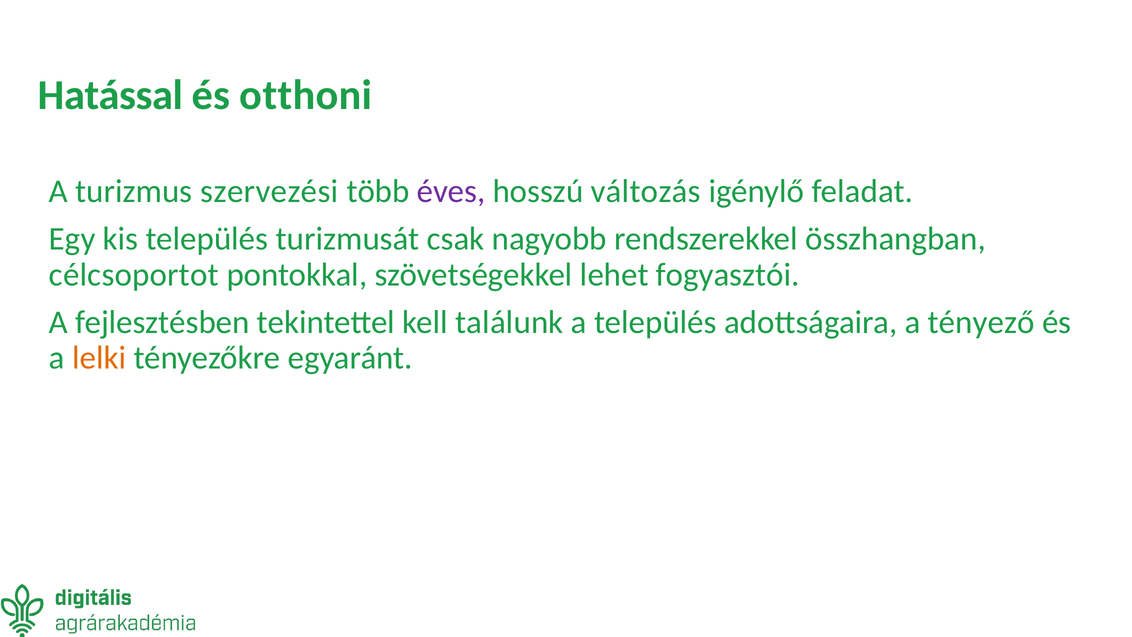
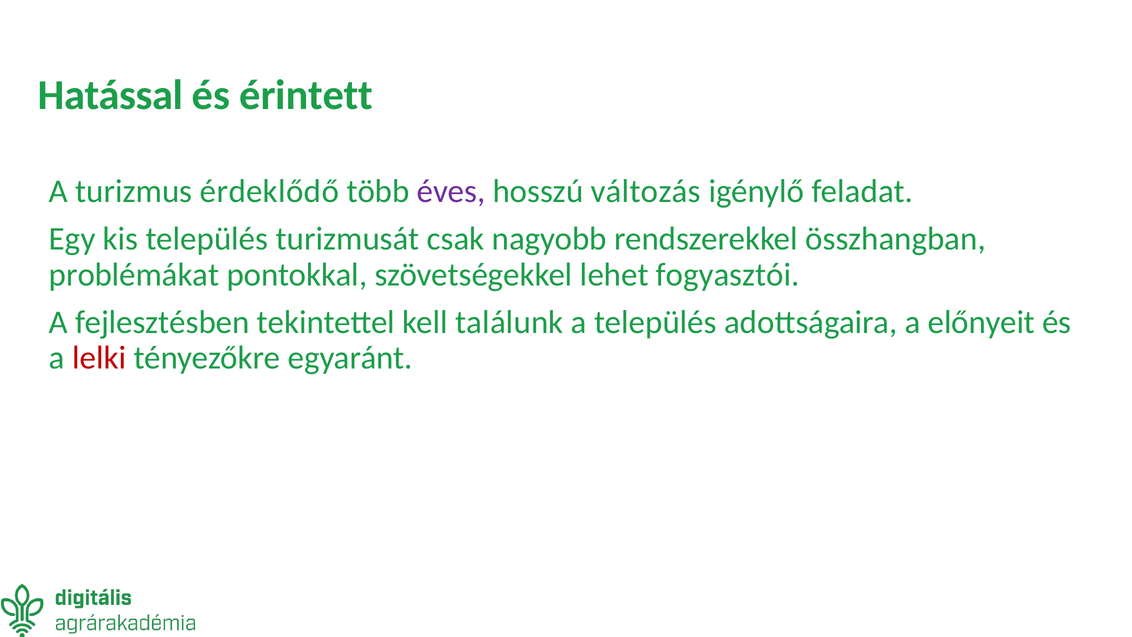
otthoni: otthoni -> érintett (306, 95)
szervezési: szervezési -> érdeklődő (269, 191)
célcsoportot: célcsoportot -> problémákat (134, 275)
tényező: tényező -> előnyeit (981, 322)
lelki colour: orange -> red (99, 358)
